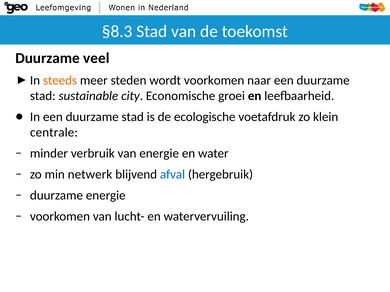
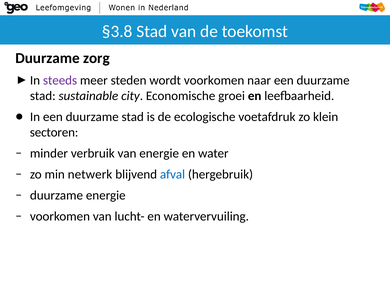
§8.3: §8.3 -> §3.8 (117, 31)
veel: veel -> zorg (96, 58)
steeds colour: orange -> purple (60, 80)
centrale: centrale -> sectoren (54, 133)
